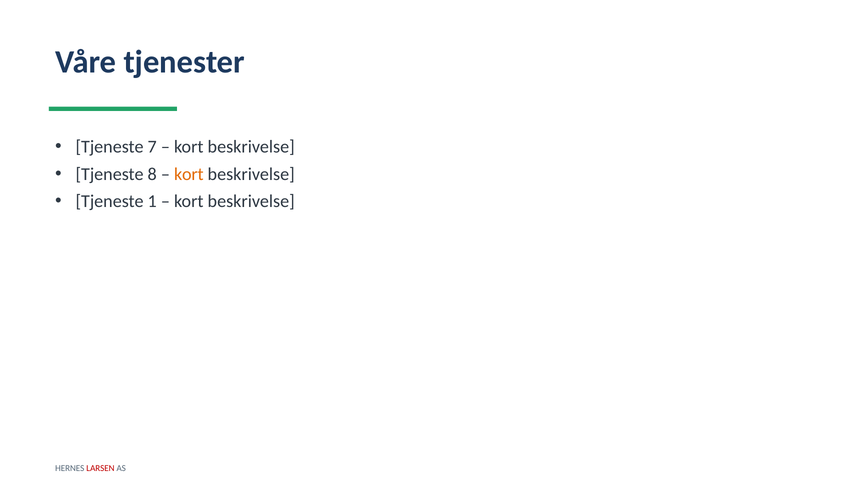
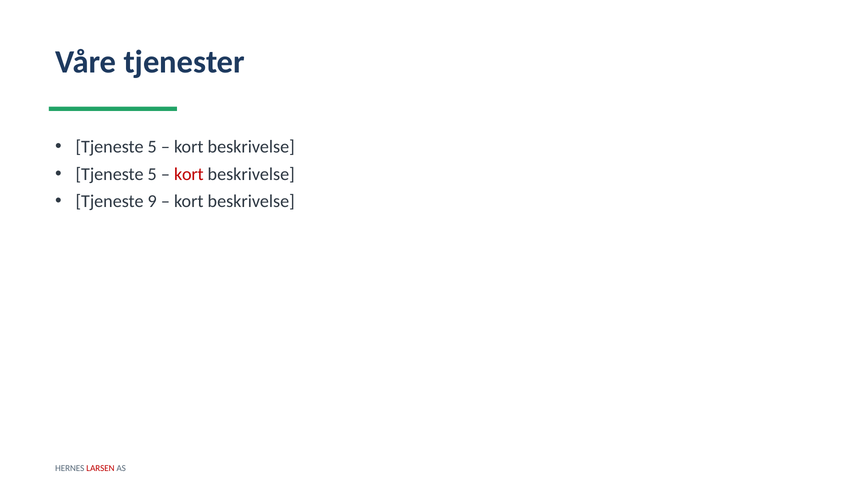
7: 7 -> 5 (152, 147)
8: 8 -> 5 (152, 174)
kort colour: orange -> red (189, 174)
1: 1 -> 9 (152, 201)
